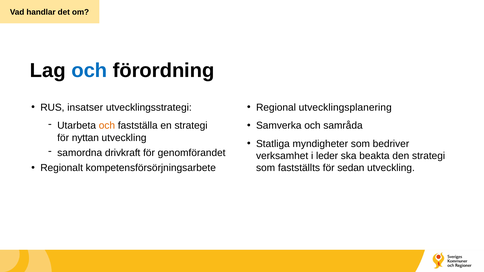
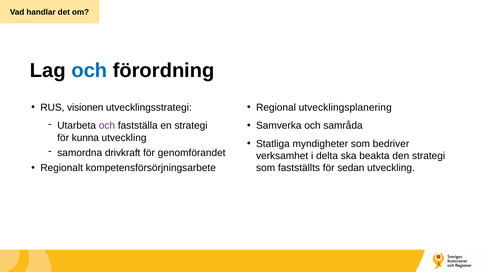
insatser: insatser -> visionen (85, 108)
och colour: orange -> purple (107, 126)
nyttan: nyttan -> kunna (85, 138)
leder: leder -> delta (327, 156)
